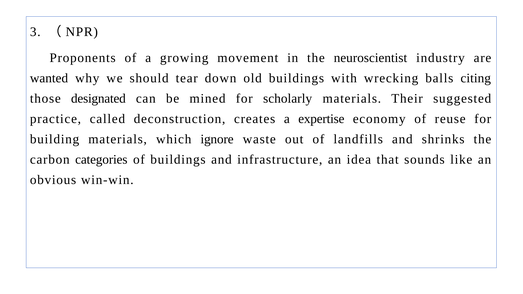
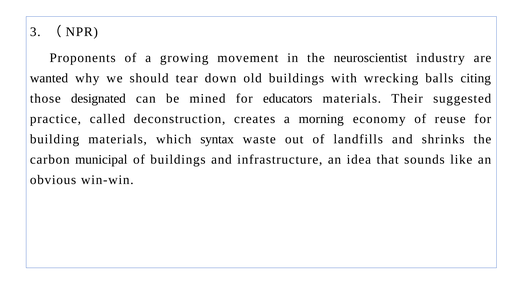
scholarly: scholarly -> educators (288, 99)
expertise: expertise -> morning (321, 119)
ignore: ignore -> syntax (217, 139)
categories: categories -> municipal (101, 160)
